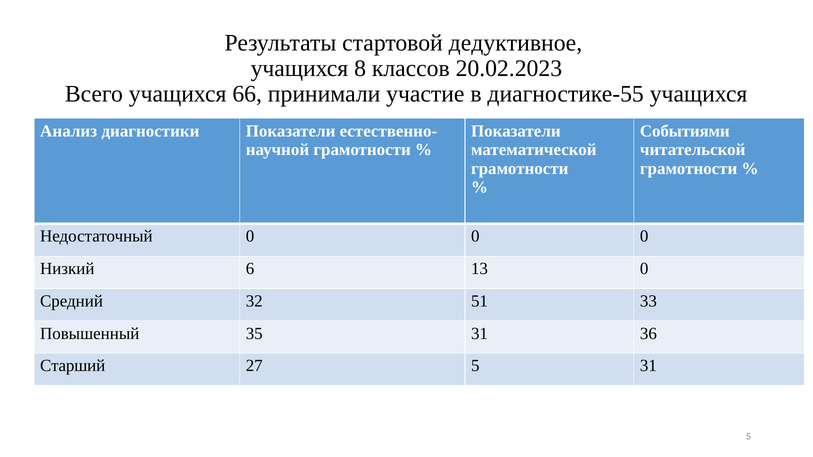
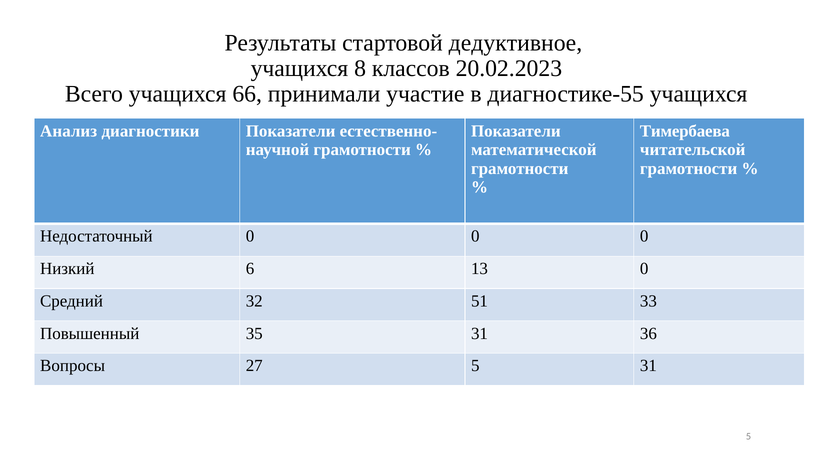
Событиями: Событиями -> Тимербаева (685, 131)
Старший: Старший -> Вопросы (73, 366)
